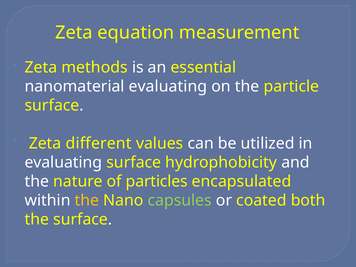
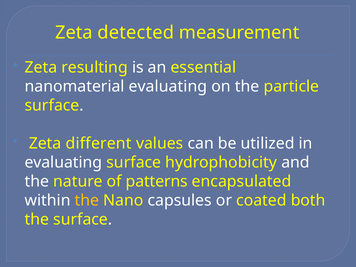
equation: equation -> detected (136, 33)
methods: methods -> resulting (95, 67)
particles: particles -> patterns (157, 181)
capsules colour: light green -> white (180, 200)
